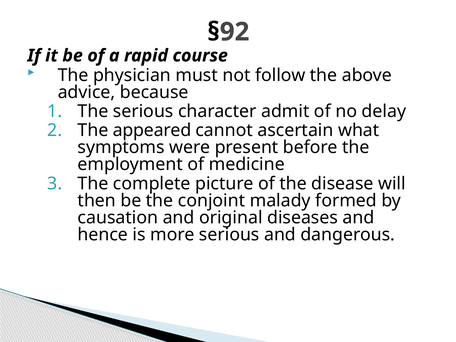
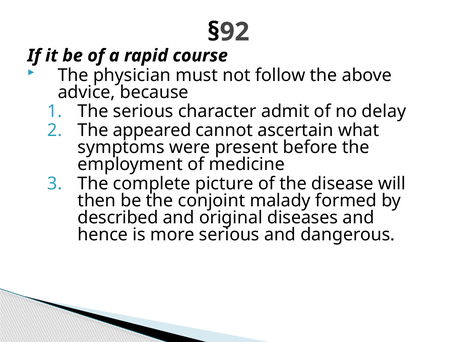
causation: causation -> described (118, 218)
